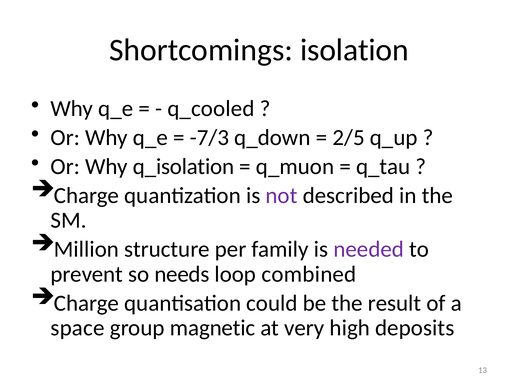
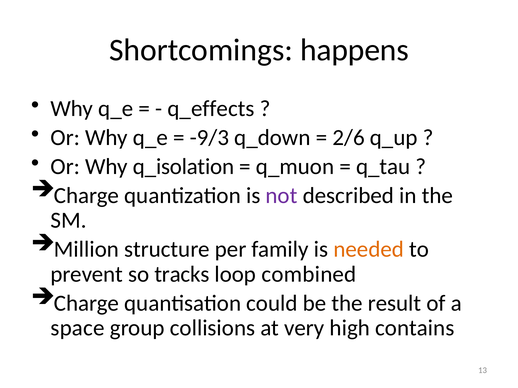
isolation: isolation -> happens (354, 50)
q_cooled: q_cooled -> q_effects (211, 109)
-7/3: -7/3 -> -9/3 (209, 138)
2/5: 2/5 -> 2/6 (349, 138)
needed colour: purple -> orange (369, 250)
needs: needs -> tracks (182, 275)
magnetic: magnetic -> collisions (213, 328)
deposits: deposits -> contains (415, 328)
